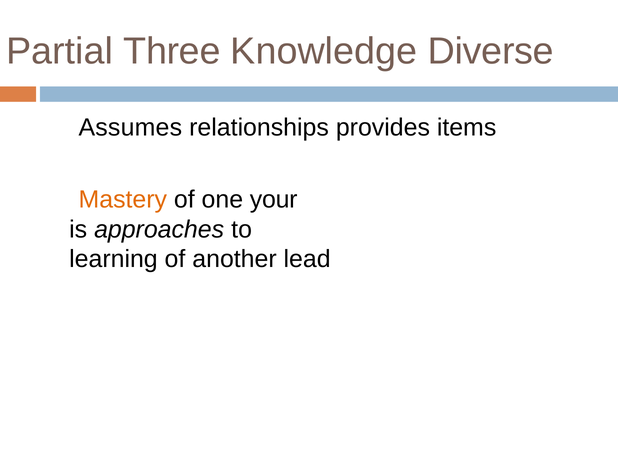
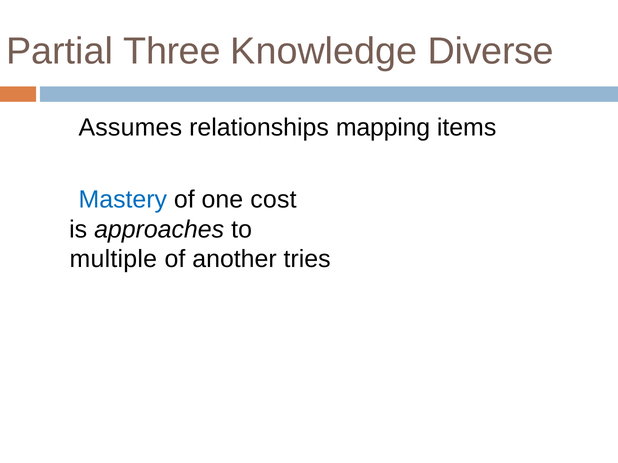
provides: provides -> mapping (383, 128)
Mastery colour: orange -> blue (123, 200)
your: your -> cost (273, 200)
learning: learning -> multiple (113, 259)
lead: lead -> tries (307, 259)
